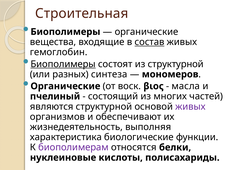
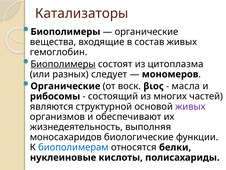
Строительная: Строительная -> Катализаторы (82, 13)
состав underline: present -> none (150, 42)
из структурной: структурной -> цитоплазма (176, 64)
синтеза: синтеза -> следует (109, 74)
пчелиный: пчелиный -> рибосомы (55, 96)
характеристика: характеристика -> моносахаридов (66, 137)
биополимерам colour: purple -> blue (73, 147)
